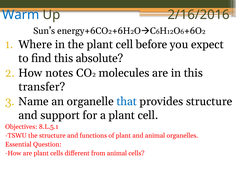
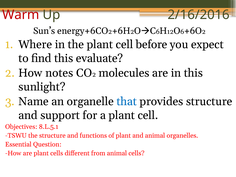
Warm colour: blue -> red (21, 15)
absolute: absolute -> evaluate (99, 58)
transfer: transfer -> sunlight (42, 87)
